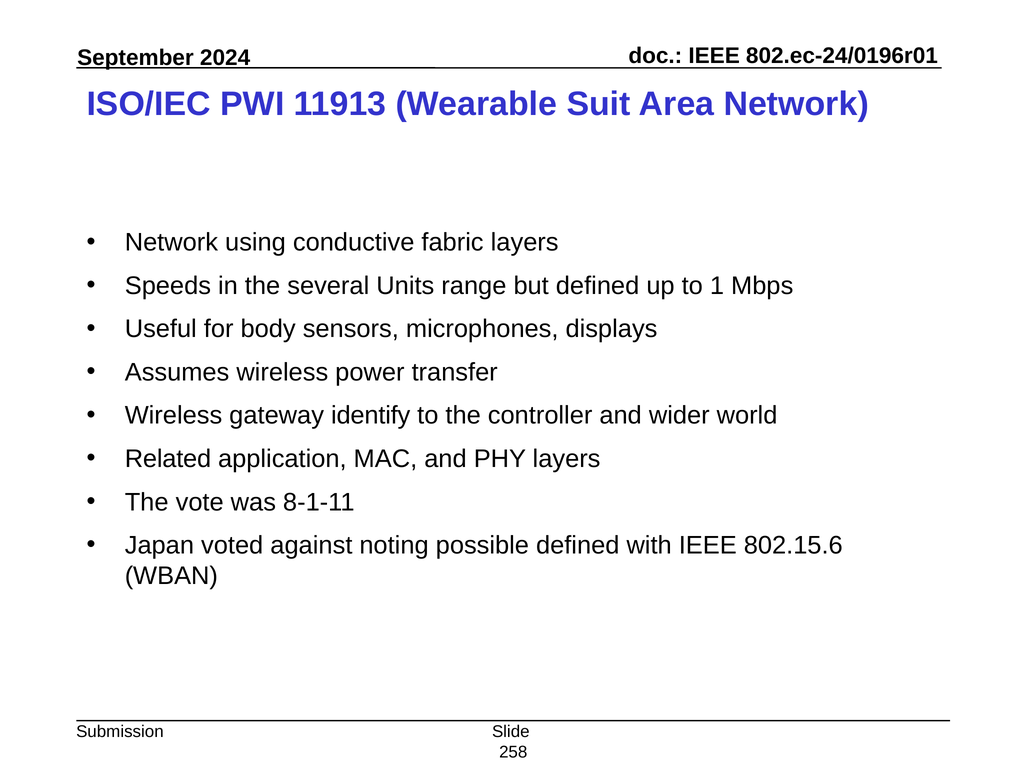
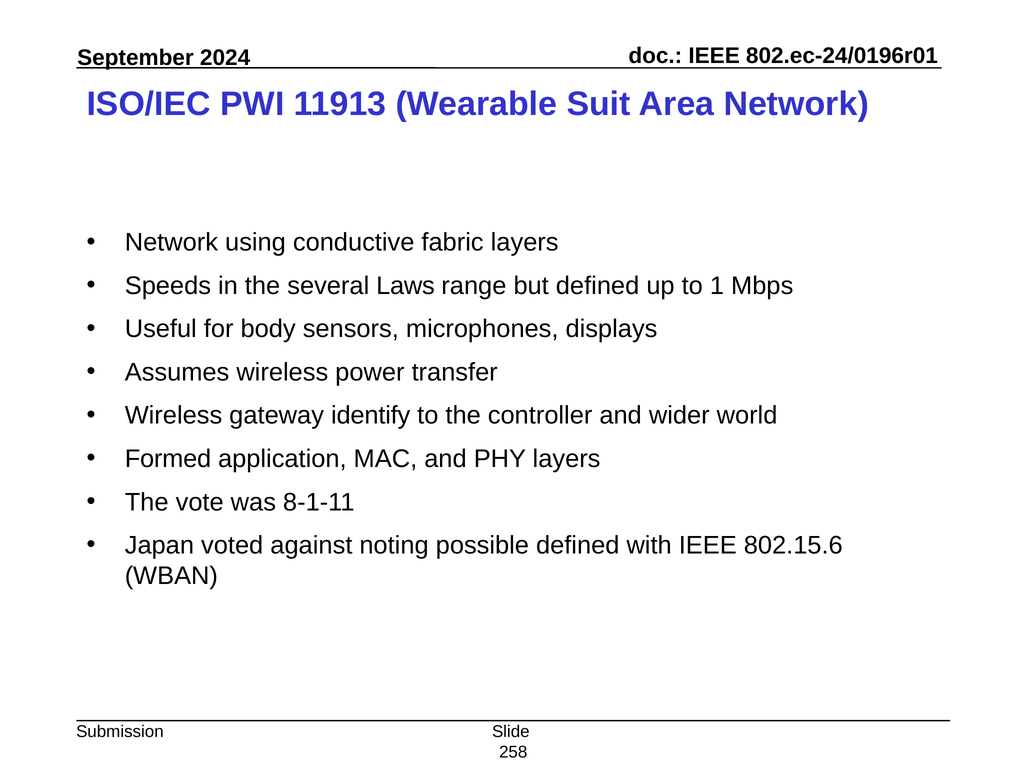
Units: Units -> Laws (405, 286)
Related: Related -> Formed (168, 459)
